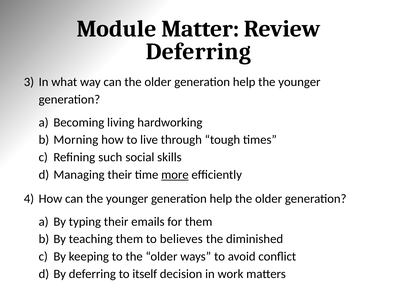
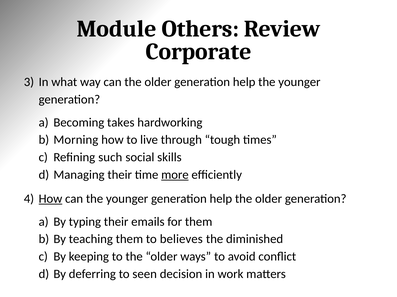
Matter: Matter -> Others (200, 29)
Deferring: Deferring -> Corporate (199, 52)
living: living -> takes (121, 123)
How underline: none -> present (50, 199)
itself: itself -> seen (145, 275)
